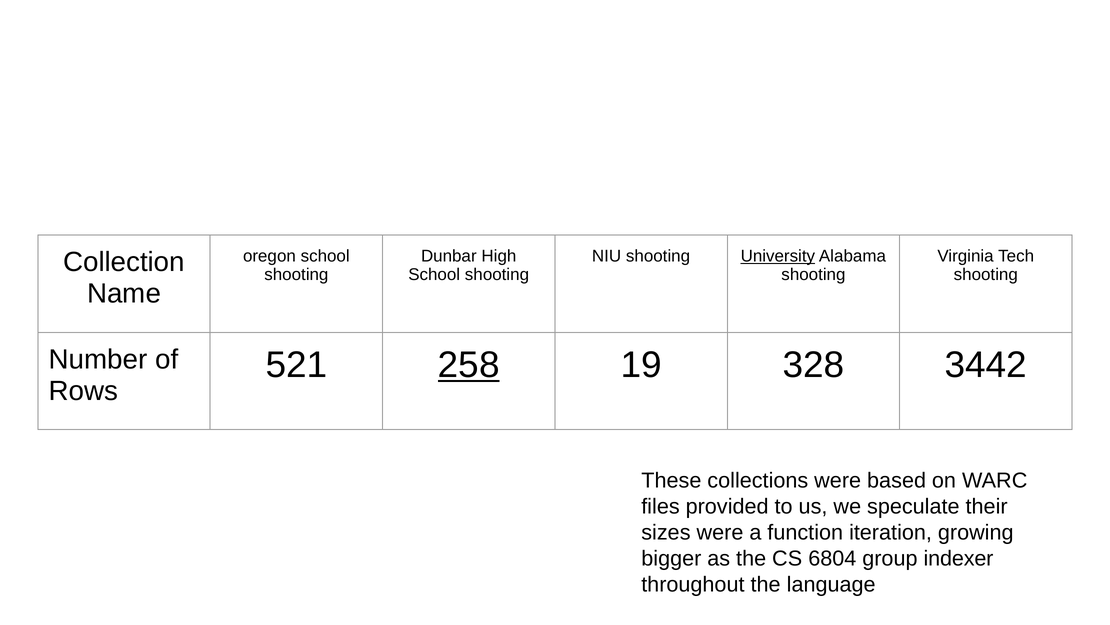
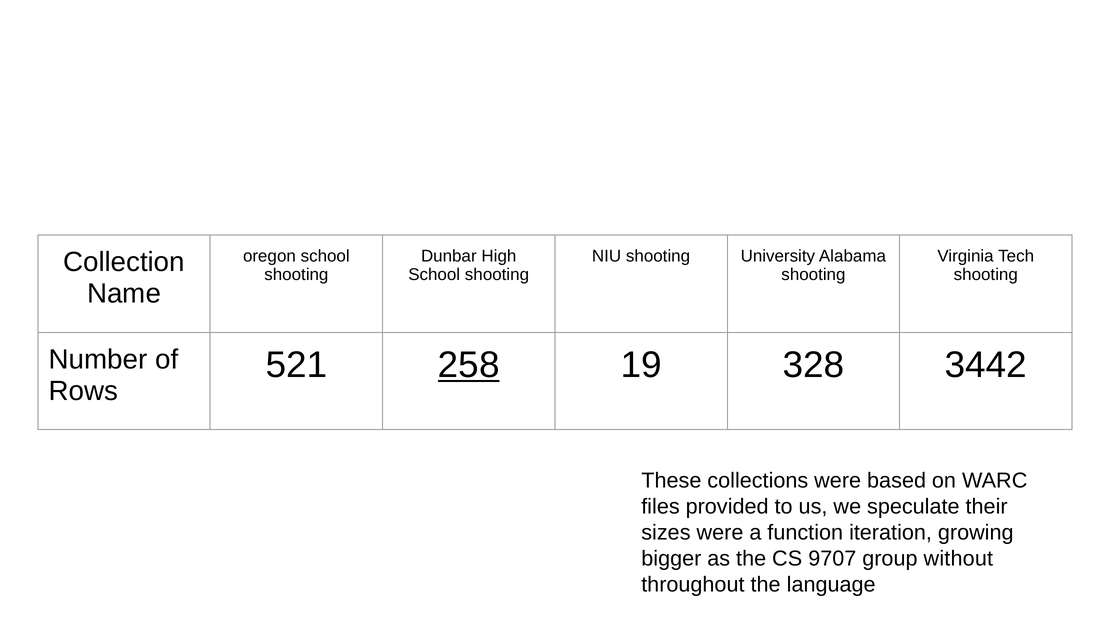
University underline: present -> none (778, 256)
6804: 6804 -> 9707 (832, 558)
indexer: indexer -> without (958, 558)
